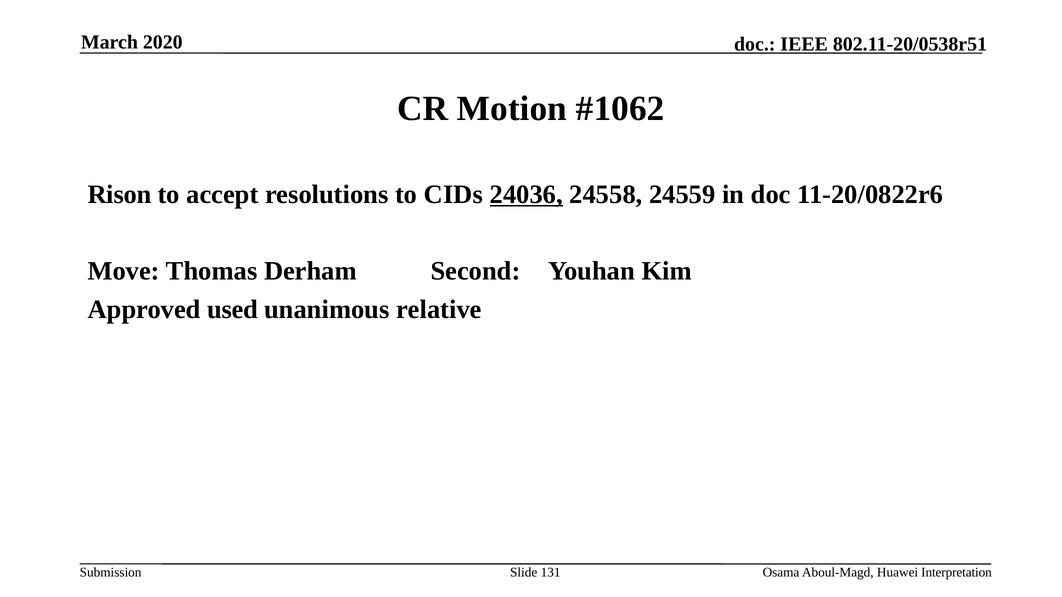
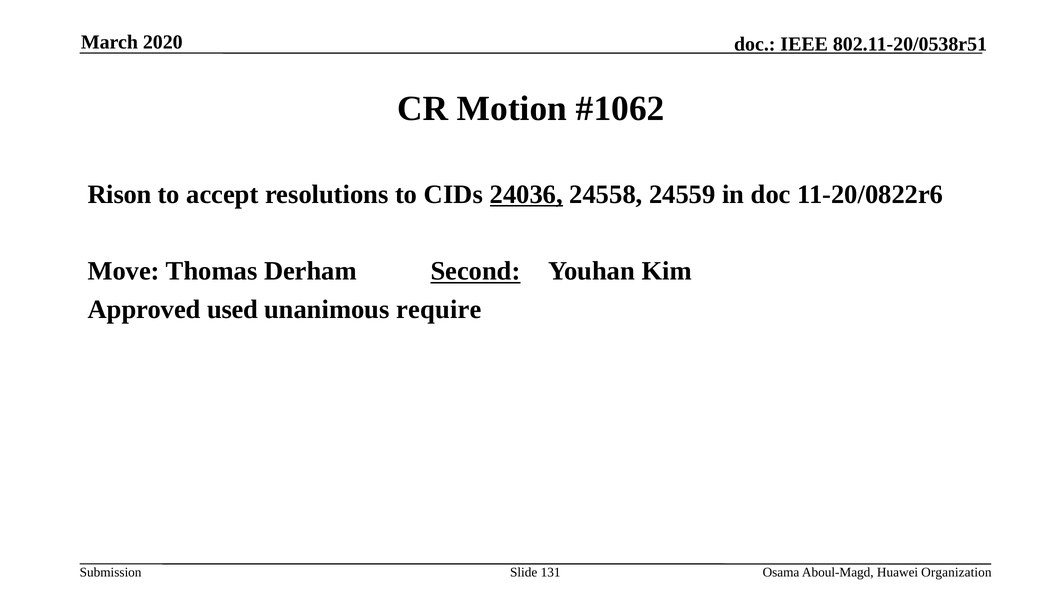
Second underline: none -> present (476, 271)
relative: relative -> require (439, 310)
Interpretation: Interpretation -> Organization (956, 573)
